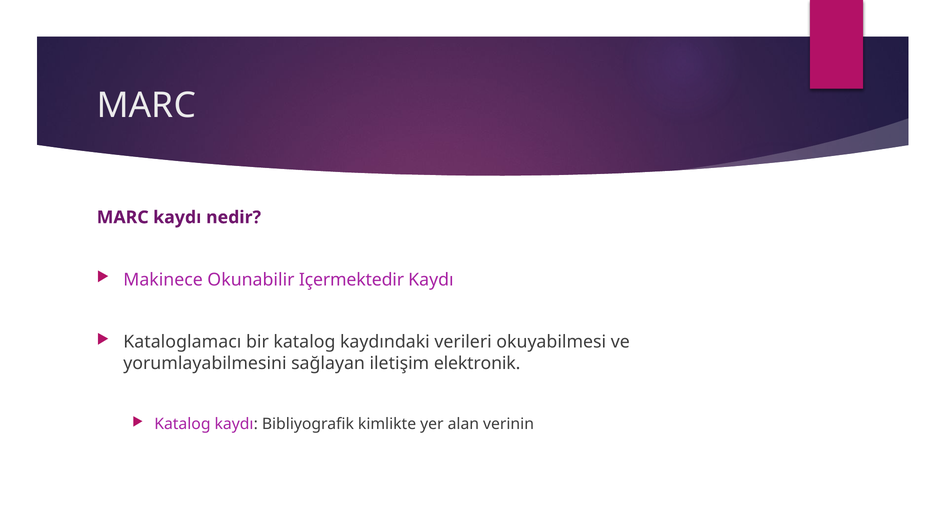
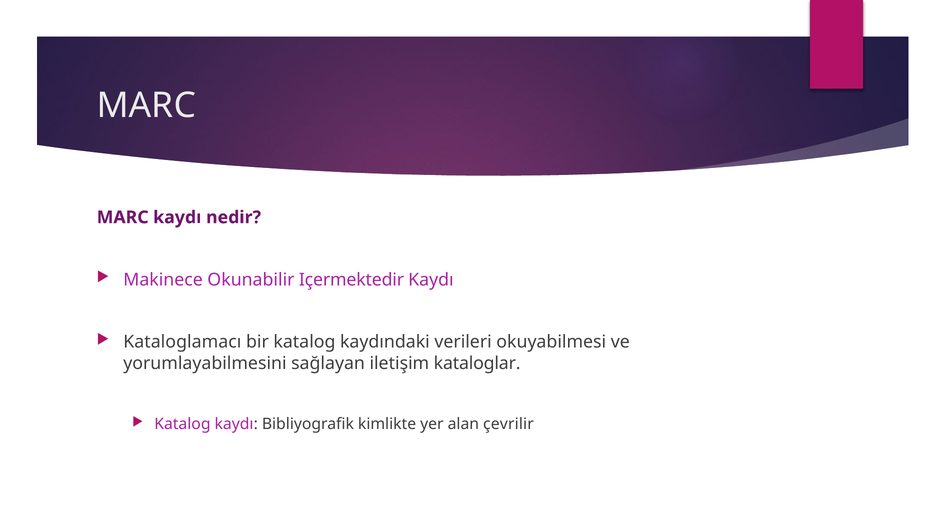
elektronik: elektronik -> kataloglar (477, 363)
verinin: verinin -> çevrilir (508, 424)
